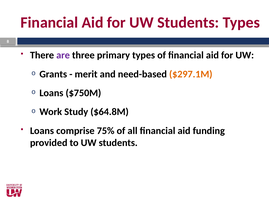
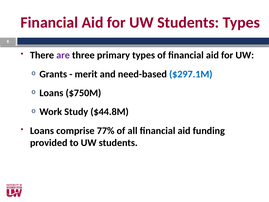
$297.1M colour: orange -> blue (191, 74)
$64.8M: $64.8M -> $44.8M (110, 112)
75%: 75% -> 77% (106, 131)
